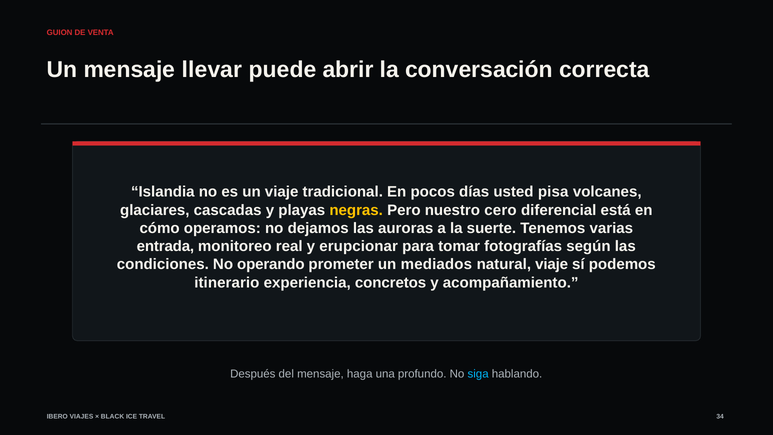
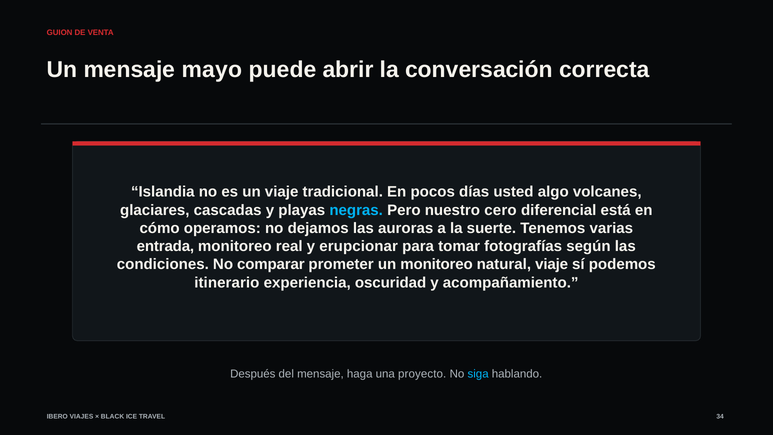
llevar: llevar -> mayo (212, 70)
pisa: pisa -> algo (553, 192)
negras colour: yellow -> light blue (356, 210)
operando: operando -> comparar (271, 264)
un mediados: mediados -> monitoreo (437, 264)
concretos: concretos -> oscuridad (391, 282)
profundo: profundo -> proyecto (422, 374)
